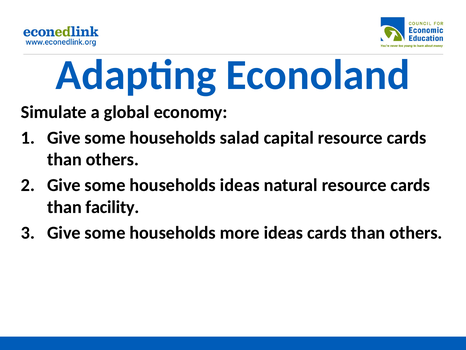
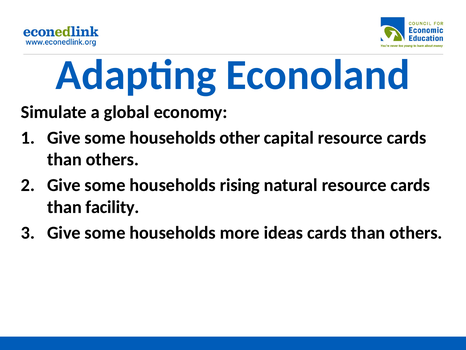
salad: salad -> other (240, 138)
households ideas: ideas -> rising (240, 185)
